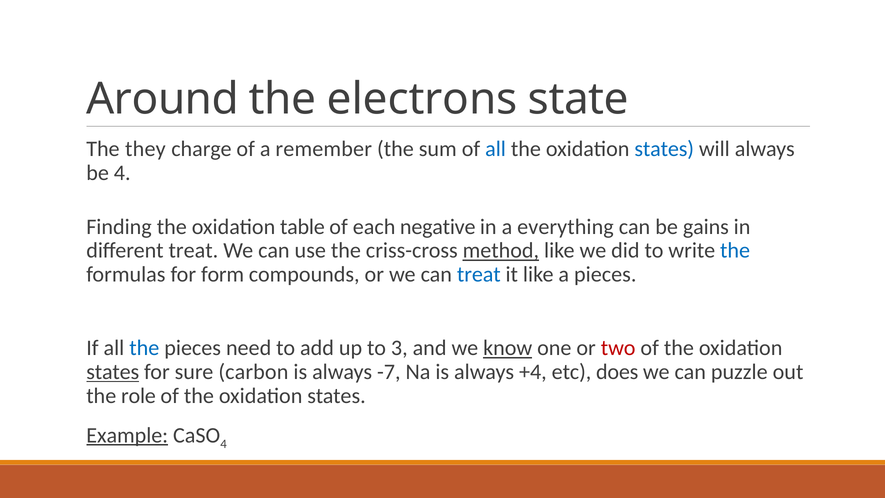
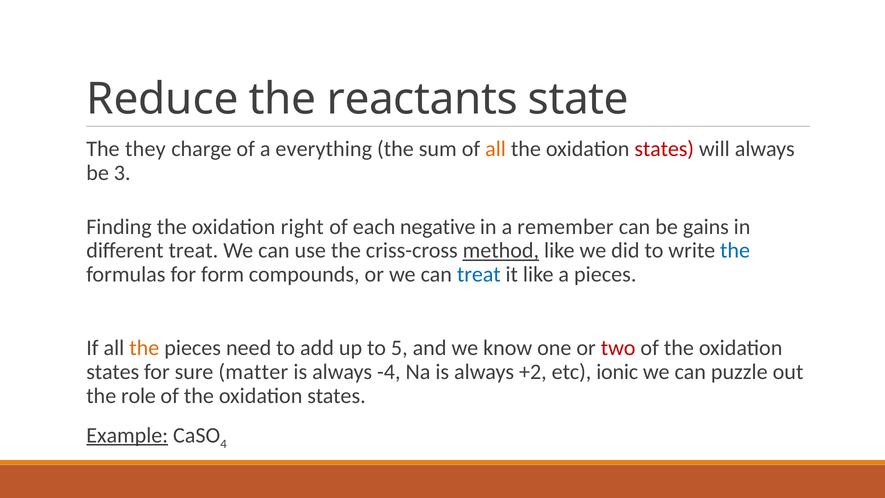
Around: Around -> Reduce (162, 99)
electrons: electrons -> reactants (422, 99)
remember: remember -> everything (324, 149)
all colour: blue -> orange (496, 149)
states colour: blue -> red (664, 149)
be 4: 4 -> 3 (122, 173)
table: table -> right (302, 227)
everything: everything -> remember (565, 227)
the colour: blue -> orange (144, 348)
3: 3 -> 5 (399, 348)
know underline: present -> none (508, 348)
states underline: present -> none (113, 372)
carbon: carbon -> matter (253, 372)
-7: -7 -> -4 (389, 372)
+4: +4 -> +2 (533, 372)
does: does -> ionic (617, 372)
